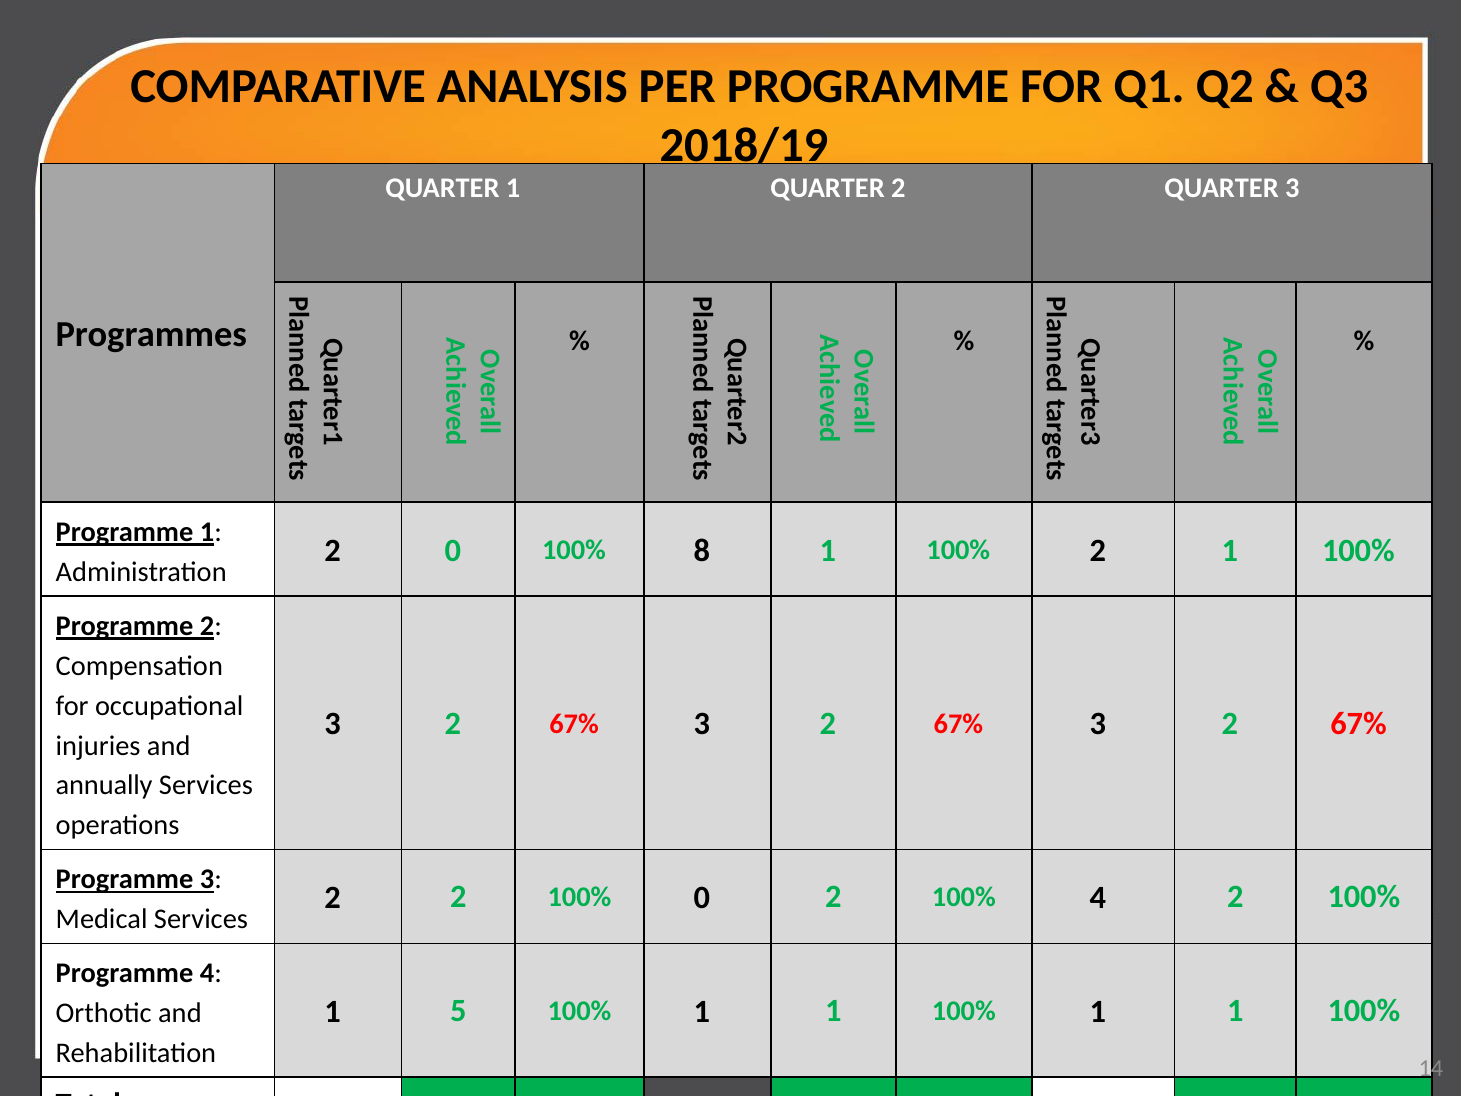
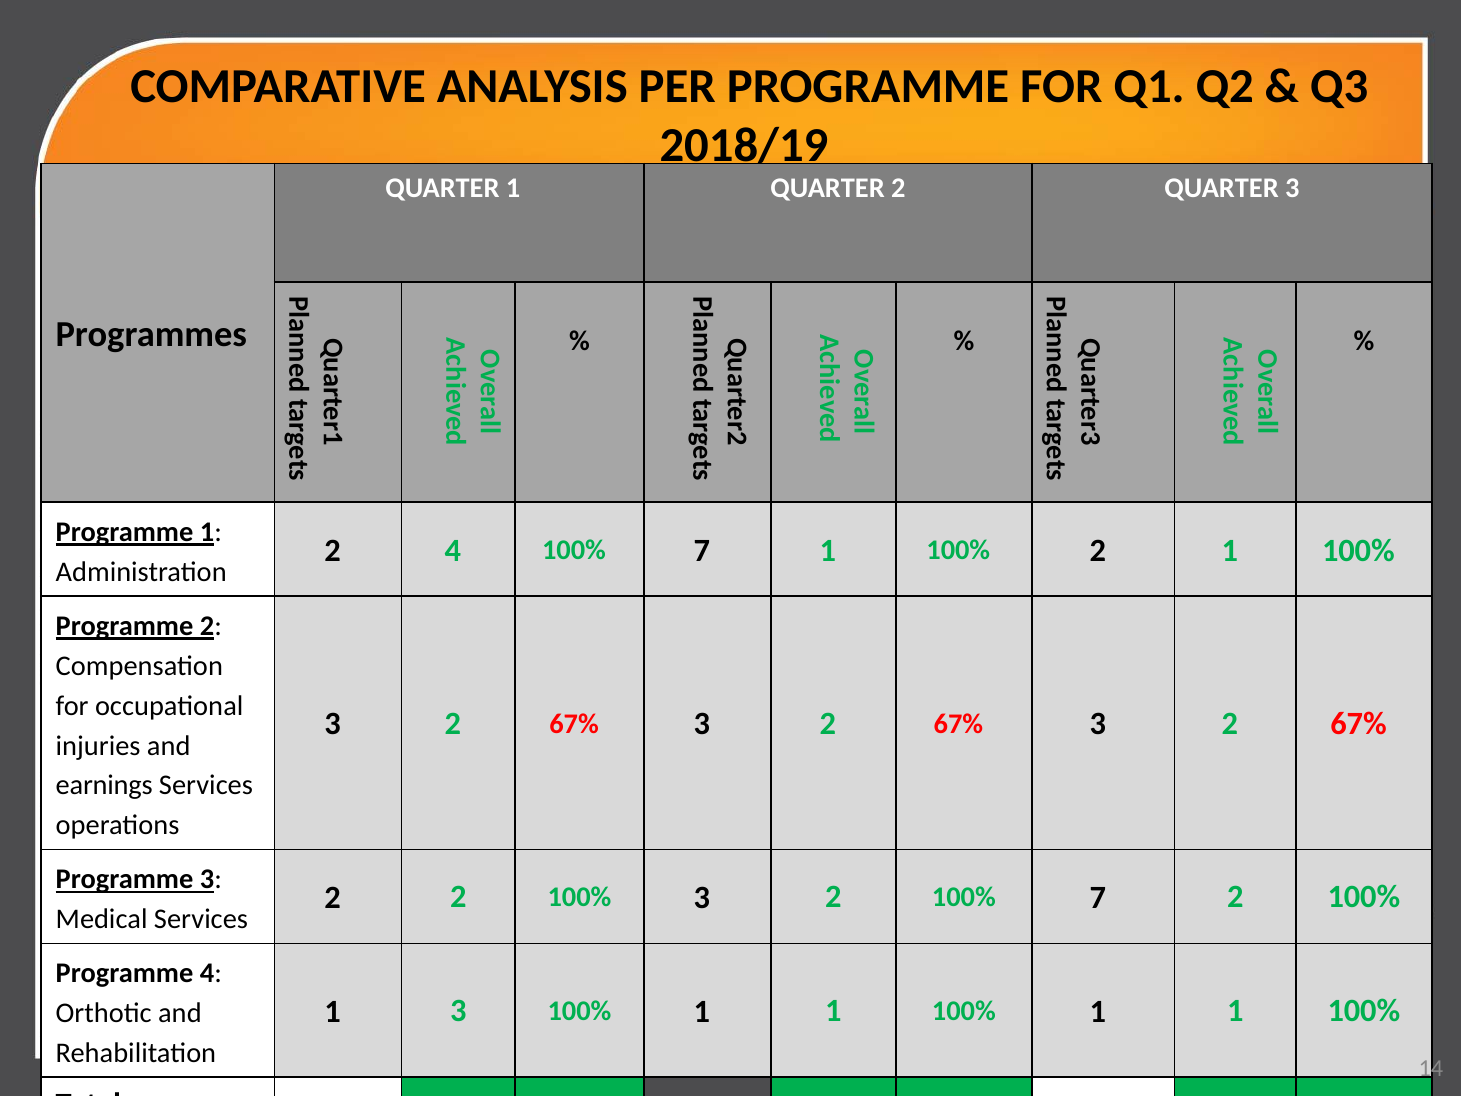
2 0: 0 -> 4 (453, 550)
8: 8 -> 7 (702, 550)
annually: annually -> earnings (104, 785)
100% 0: 0 -> 3 (702, 897)
2 100% 4: 4 -> 7 (1098, 897)
1 5: 5 -> 3 (458, 1011)
